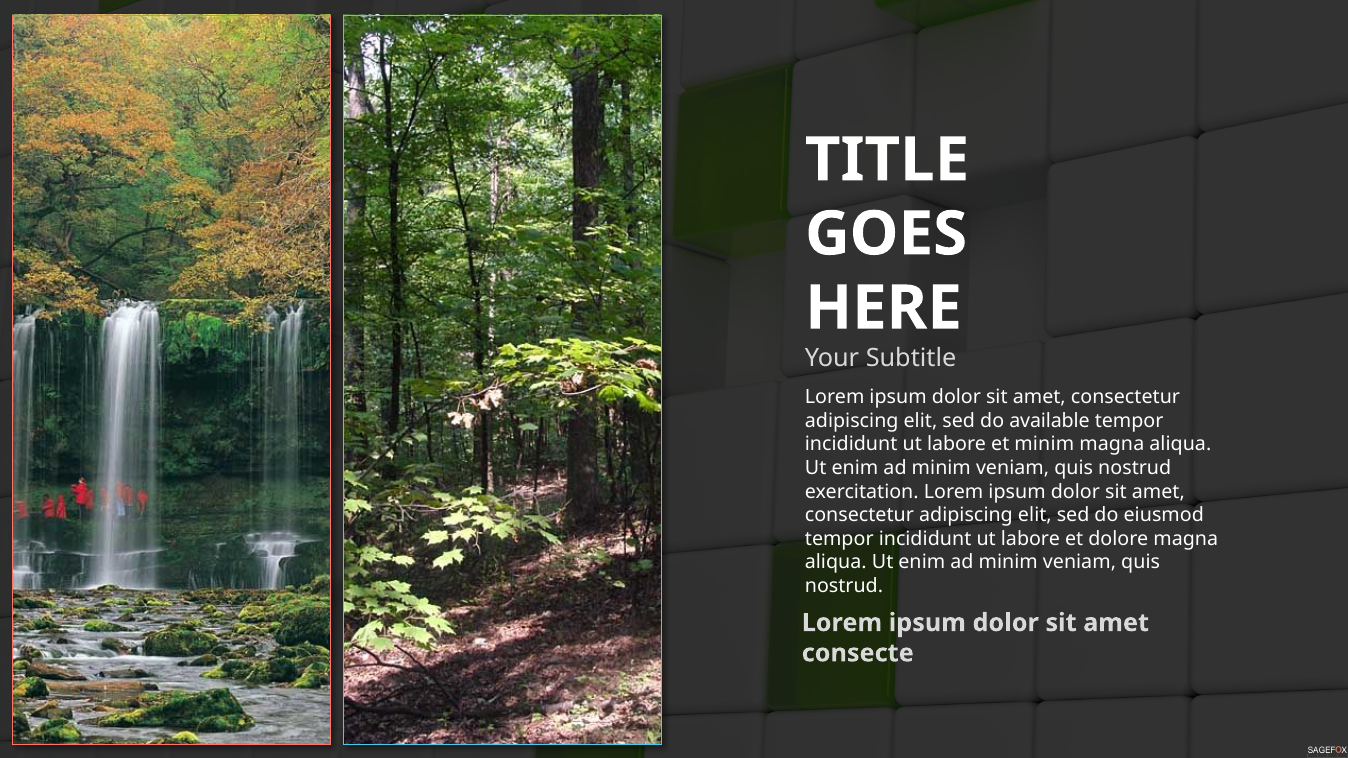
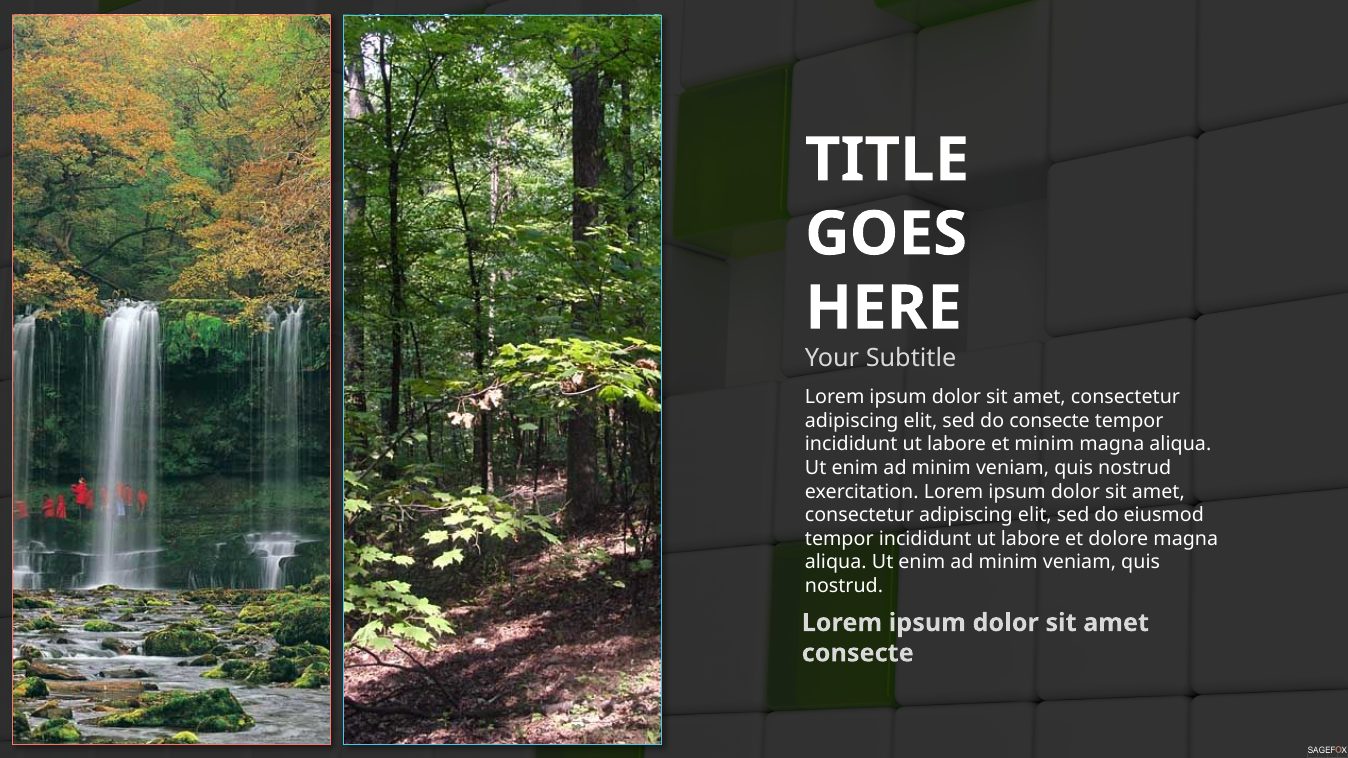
do available: available -> consecte (1050, 421)
